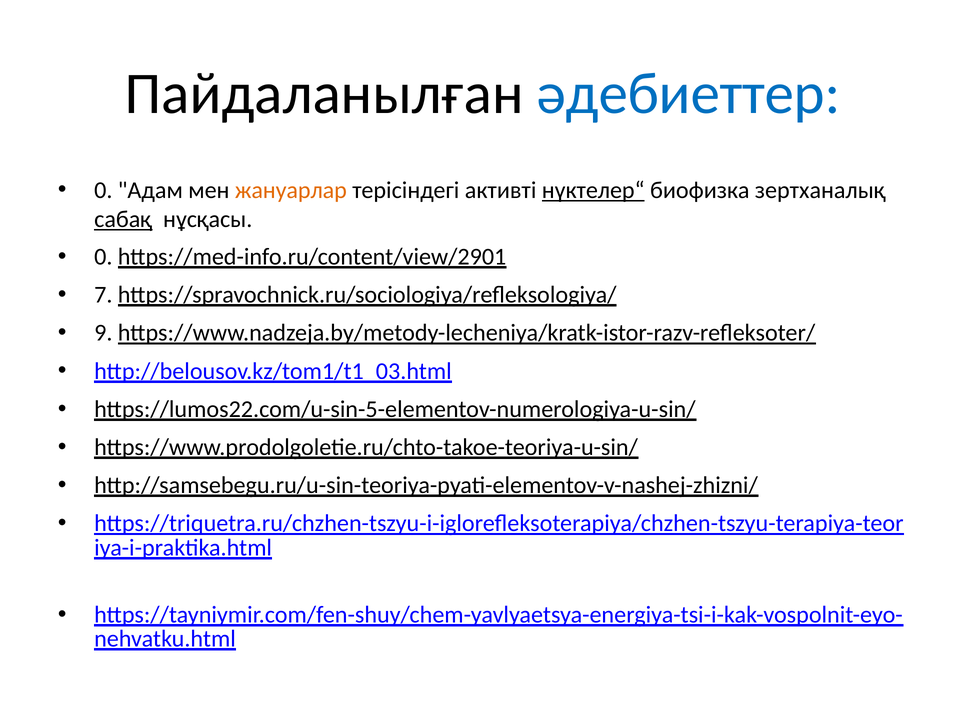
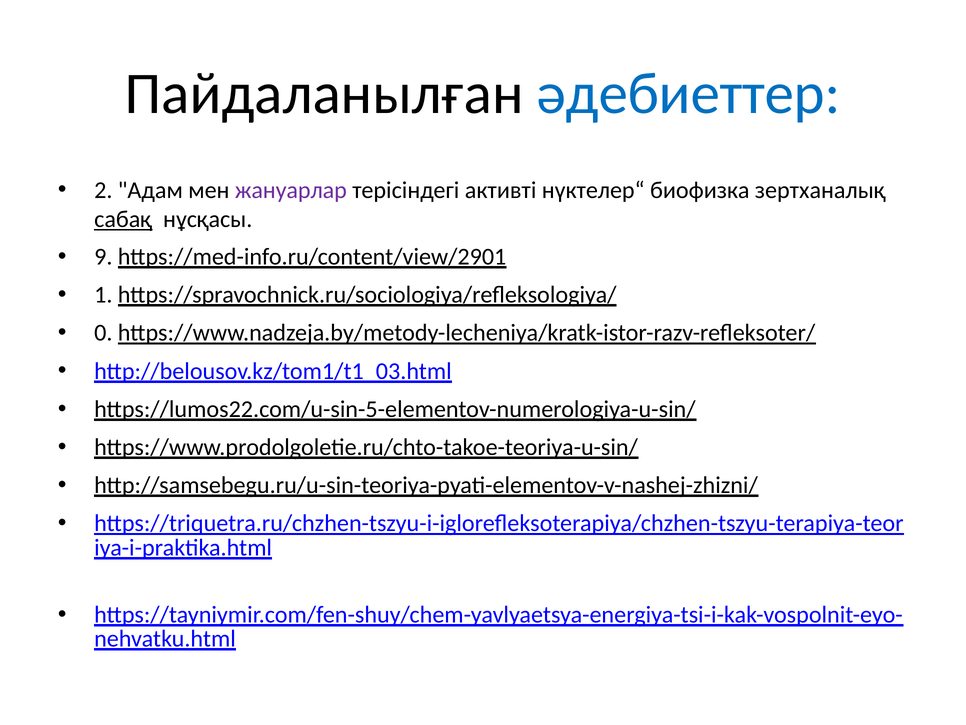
0: 0 -> 2 (103, 190)
жануарлар colour: orange -> purple (291, 190)
нүктелер“ underline: present -> none (593, 190)
0: 0 -> 9 (103, 257)
7: 7 -> 1 (103, 295)
9: 9 -> 0 (103, 333)
